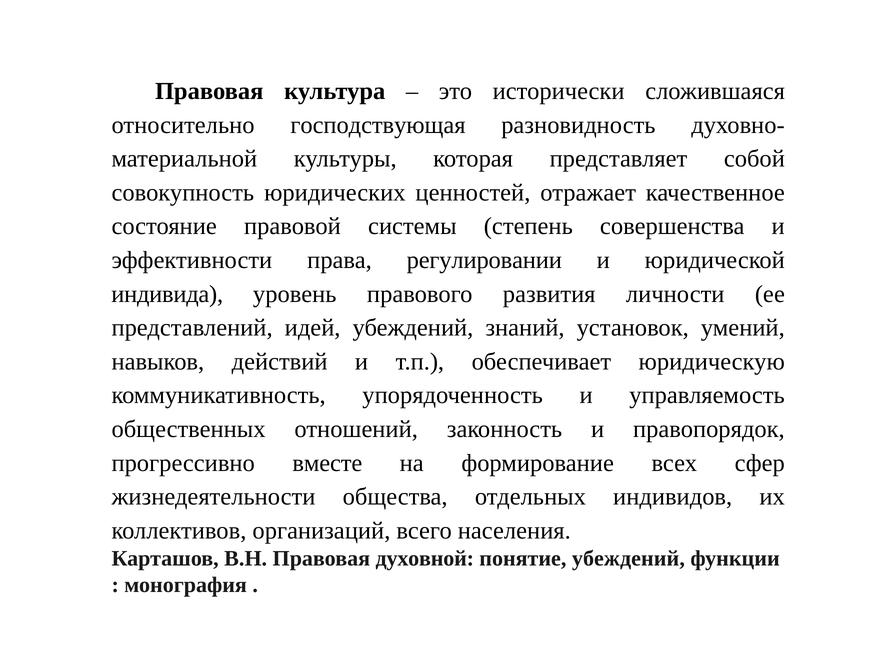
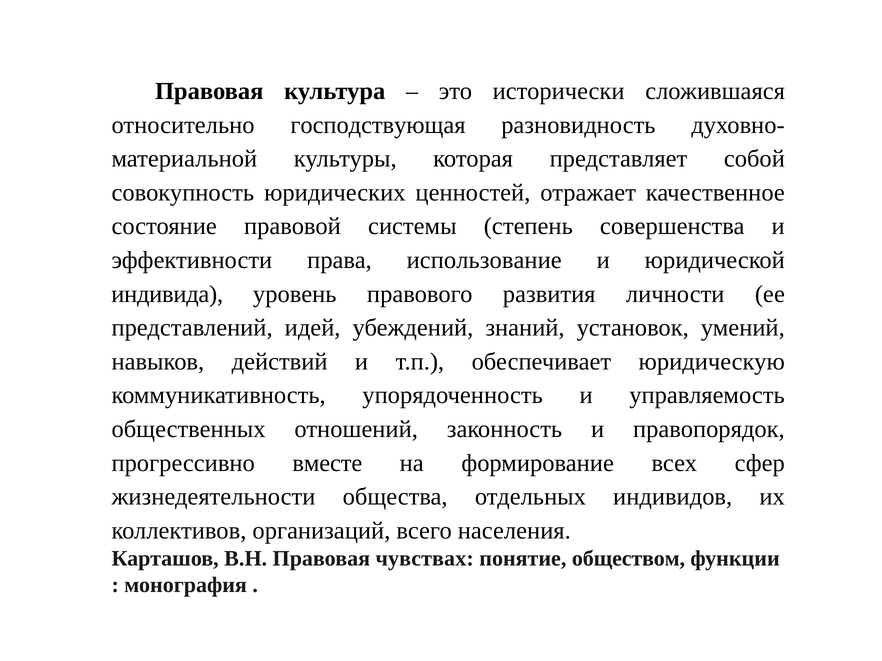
регулировании: регулировании -> использование (484, 260)
духовной: духовной -> чувствах (425, 559)
понятие убеждений: убеждений -> обществом (629, 559)
